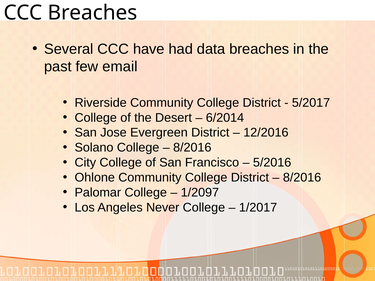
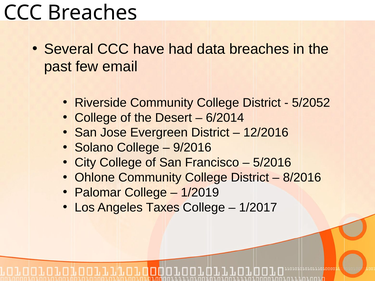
5/2017: 5/2017 -> 5/2052 (311, 103)
8/2016: 8/2016 -> 9/2016 (192, 148)
1/2097: 1/2097 -> 1/2019 (200, 193)
Never: Never -> Taxes (163, 208)
